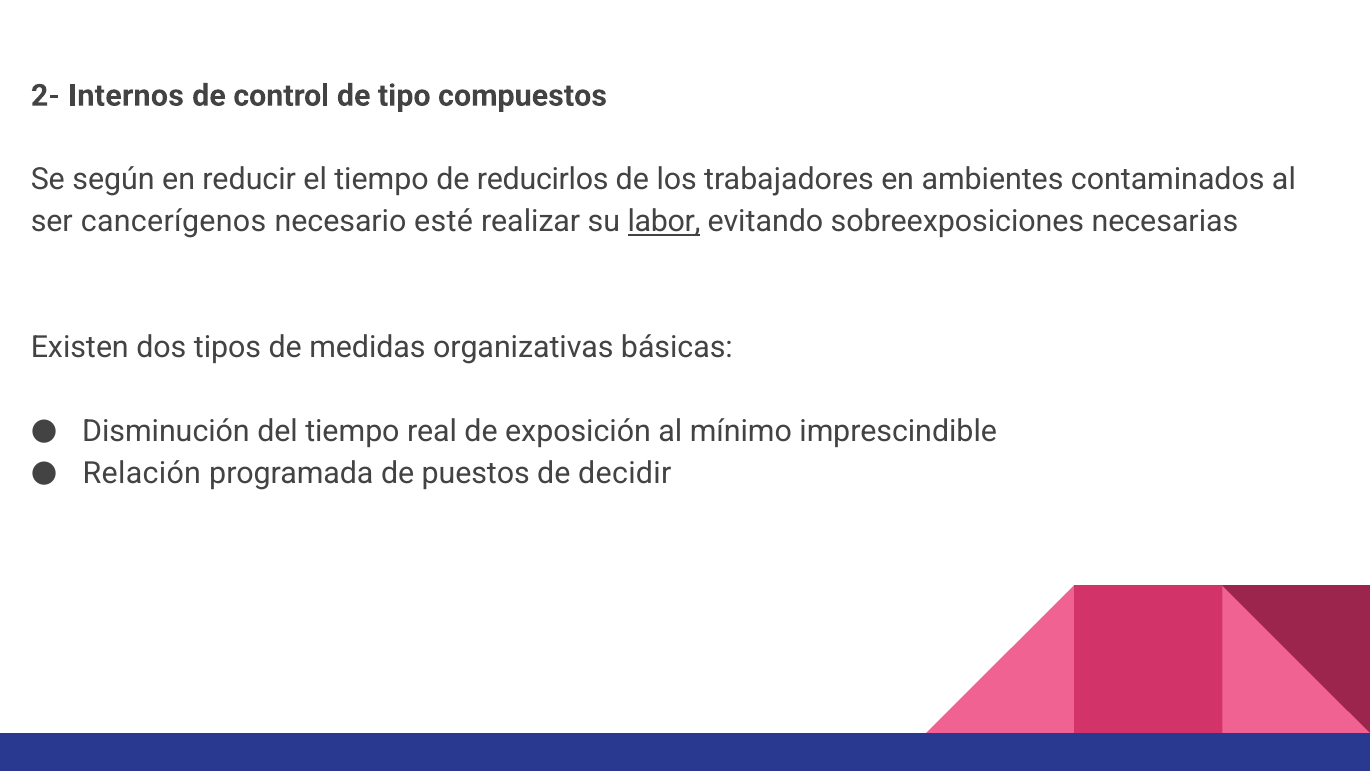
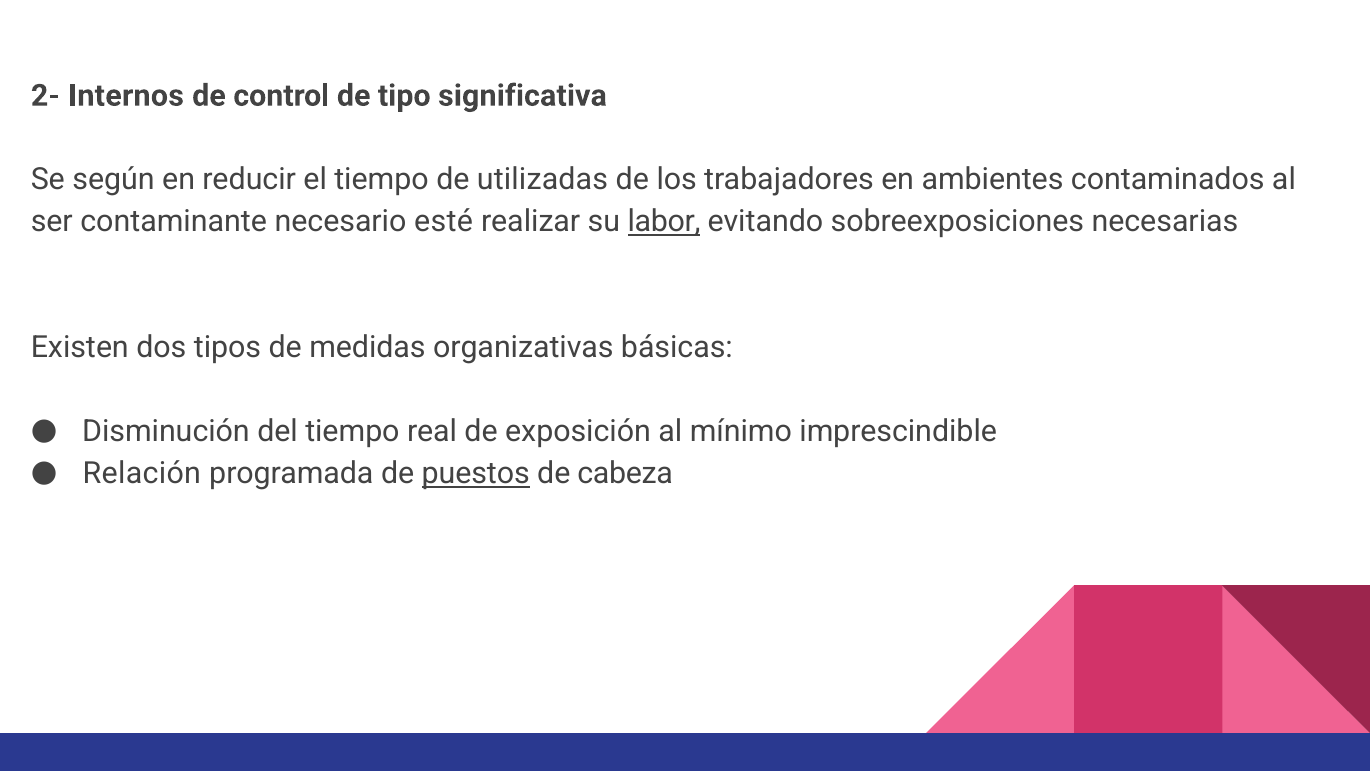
compuestos: compuestos -> significativa (522, 96)
reducirlos: reducirlos -> utilizadas (542, 180)
cancerígenos: cancerígenos -> contaminante (174, 222)
puestos underline: none -> present (476, 473)
decidir: decidir -> cabeza (625, 473)
